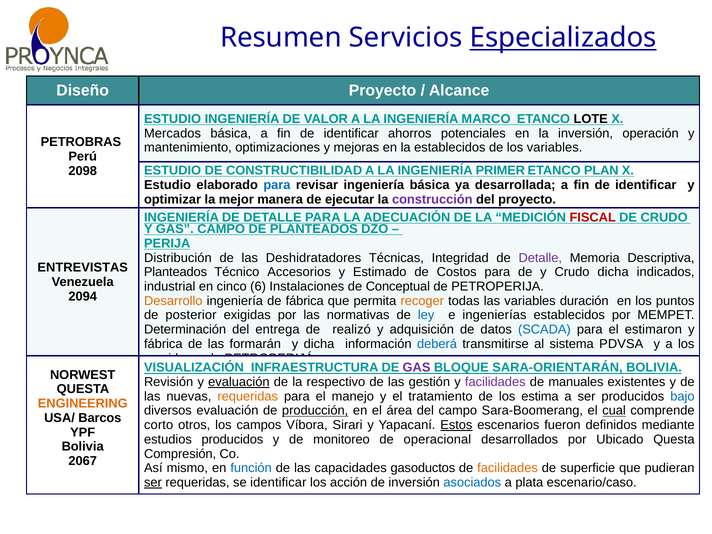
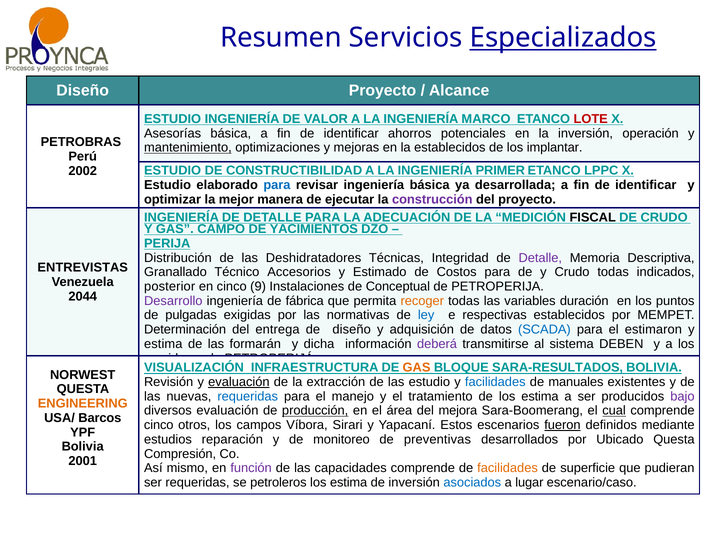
LOTE colour: black -> red (591, 119)
Mercados: Mercados -> Asesorías (173, 133)
mantenimiento underline: none -> present (188, 148)
los variables: variables -> implantar (555, 148)
PLAN: PLAN -> LPPC (601, 171)
2098: 2098 -> 2002 (83, 171)
FISCAL colour: red -> black (593, 217)
DE PLANTEADOS: PLANTEADOS -> YACIMIENTOS (314, 229)
Planteados: Planteados -> Granallado (175, 272)
Crudo dicha: dicha -> todas (613, 272)
industrial: industrial -> posterior (170, 286)
6: 6 -> 9 (258, 286)
2094: 2094 -> 2044 (83, 296)
Desarrollo colour: orange -> purple (173, 301)
posterior: posterior -> pulgadas (191, 315)
ingenierías: ingenierías -> respectivas (495, 315)
de realizó: realizó -> diseño (352, 330)
fábrica: fábrica -> estima (163, 344)
deberá colour: blue -> purple (437, 344)
PDVSA: PDVSA -> DEBEN (621, 344)
GAS colour: purple -> orange (417, 368)
SARA-ORIENTARÁN: SARA-ORIENTARÁN -> SARA-RESULTADOS (558, 368)
respectivo: respectivo -> extracción (336, 382)
las gestión: gestión -> estudio (429, 382)
facilidades colour: purple -> blue (495, 382)
requeridas colour: orange -> blue (248, 396)
bajo colour: blue -> purple (682, 396)
del campo: campo -> mejora (458, 411)
corto: corto -> cinco (159, 425)
Estos underline: present -> none (456, 425)
fueron underline: none -> present (562, 425)
estudios producidos: producidos -> reparación (232, 439)
operacional: operacional -> preventivas (437, 439)
2067: 2067 -> 2001 (83, 461)
función colour: blue -> purple (251, 468)
capacidades gasoductos: gasoductos -> comprende (423, 468)
ser underline: present -> none (153, 482)
se identificar: identificar -> petroleros (278, 482)
acción: acción -> estima (349, 482)
plata: plata -> lugar (529, 482)
